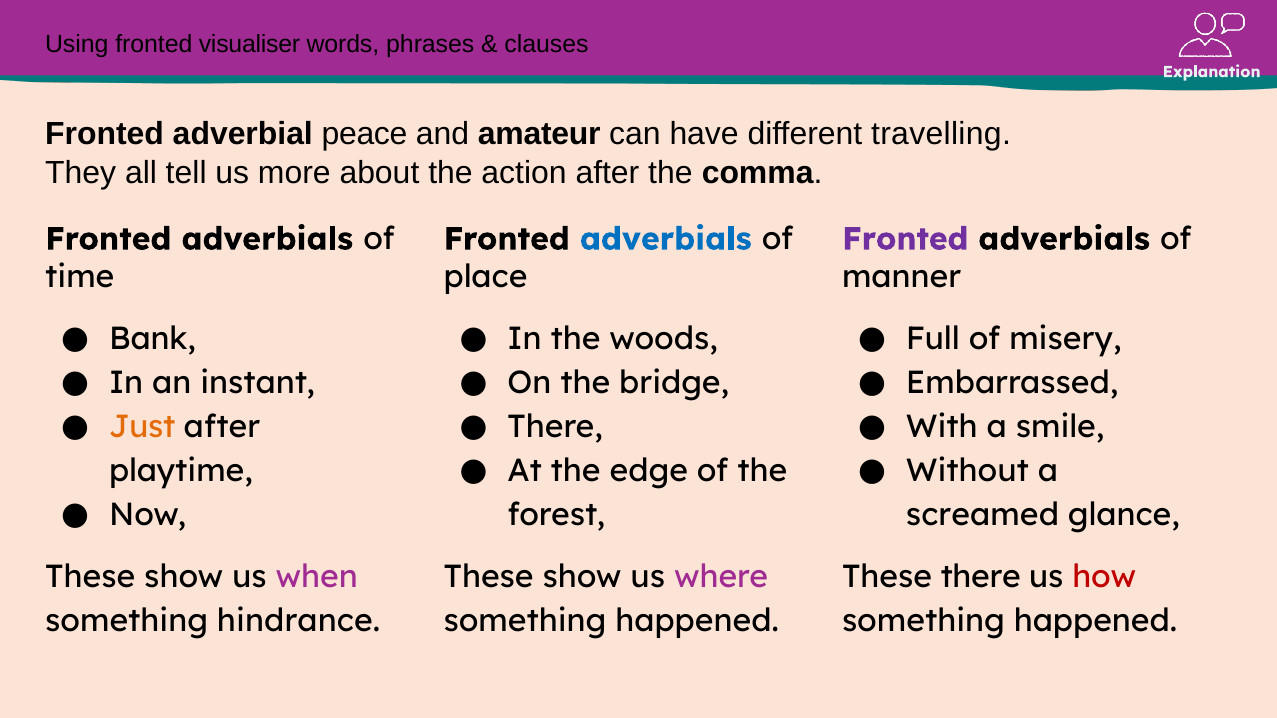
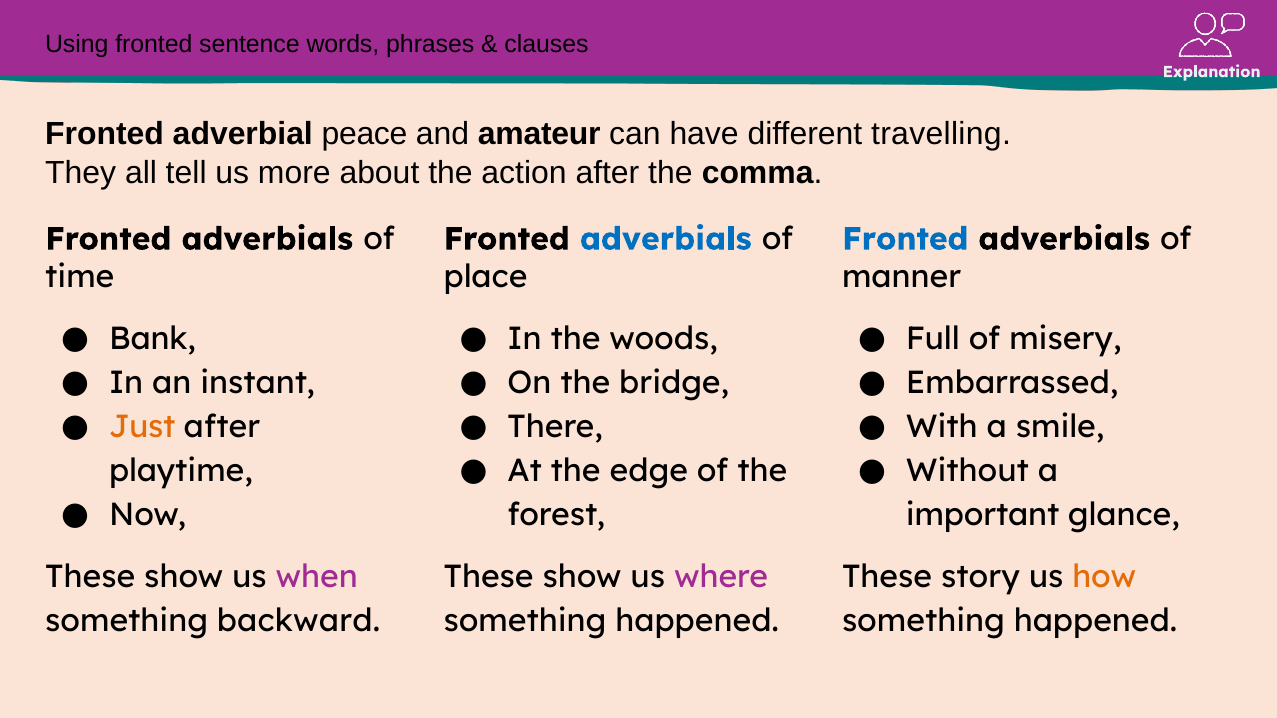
visualiser: visualiser -> sentence (249, 45)
Fronted colour: purple -> blue (905, 239)
screamed: screamed -> important (983, 515)
These there: there -> story (980, 577)
how colour: red -> orange (1104, 577)
hindrance: hindrance -> backward (299, 621)
